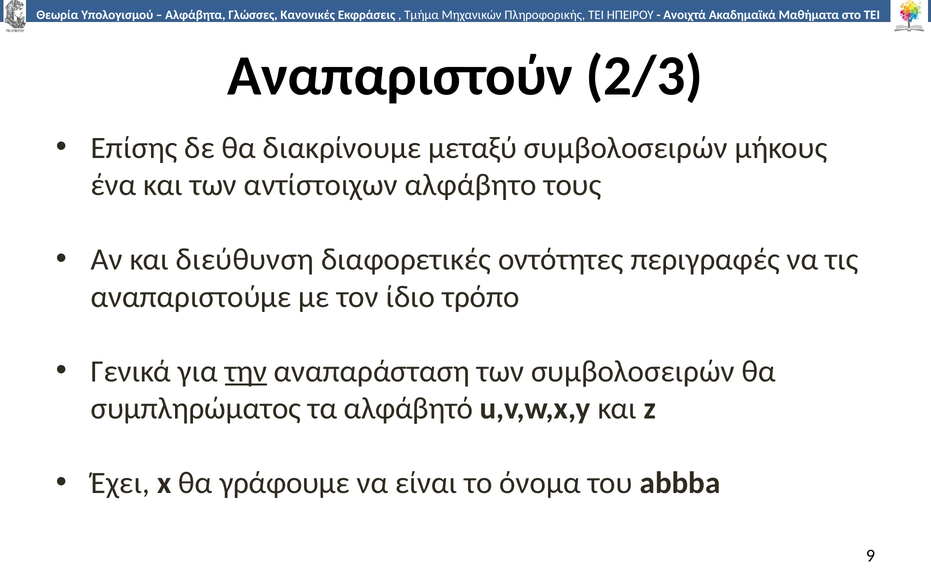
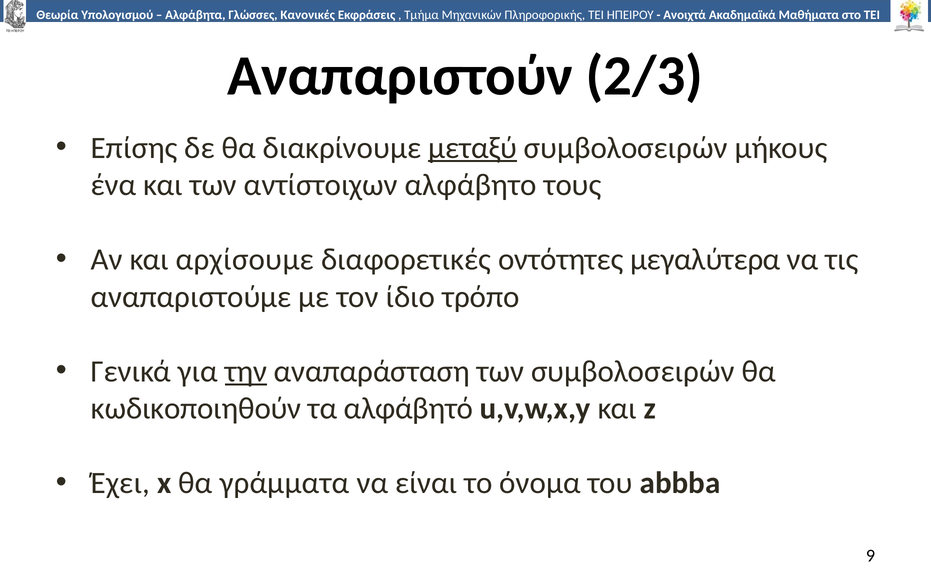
μεταξύ underline: none -> present (473, 148)
διεύθυνση: διεύθυνση -> αρχίσουμε (245, 259)
περιγραφές: περιγραφές -> μεγαλύτερα (705, 259)
συμπληρώματος: συμπληρώματος -> κωδικοποιηθούν (196, 408)
γράφουμε: γράφουμε -> γράμματα (284, 483)
